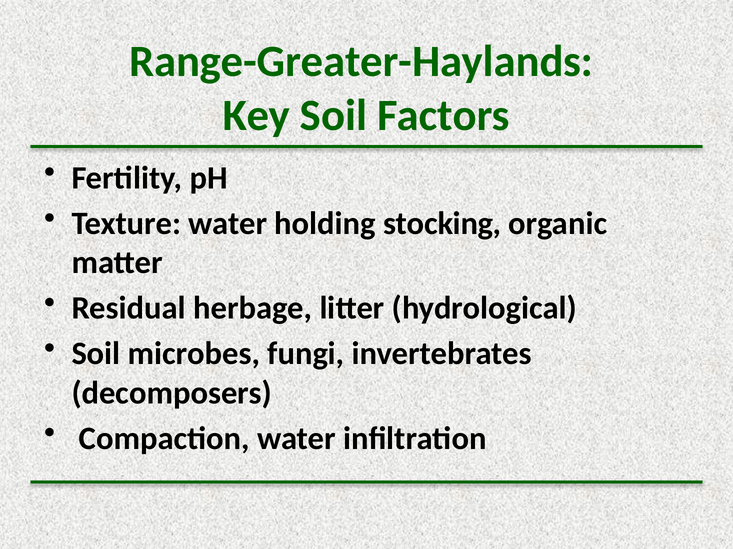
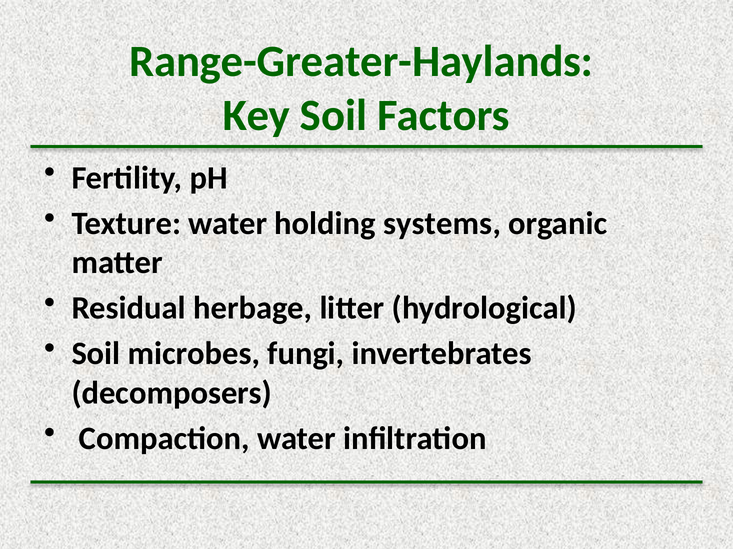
stocking: stocking -> systems (442, 224)
